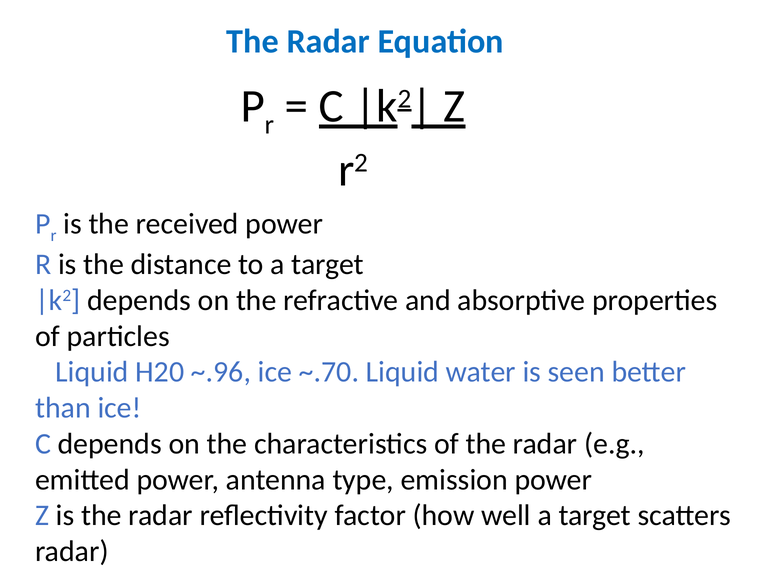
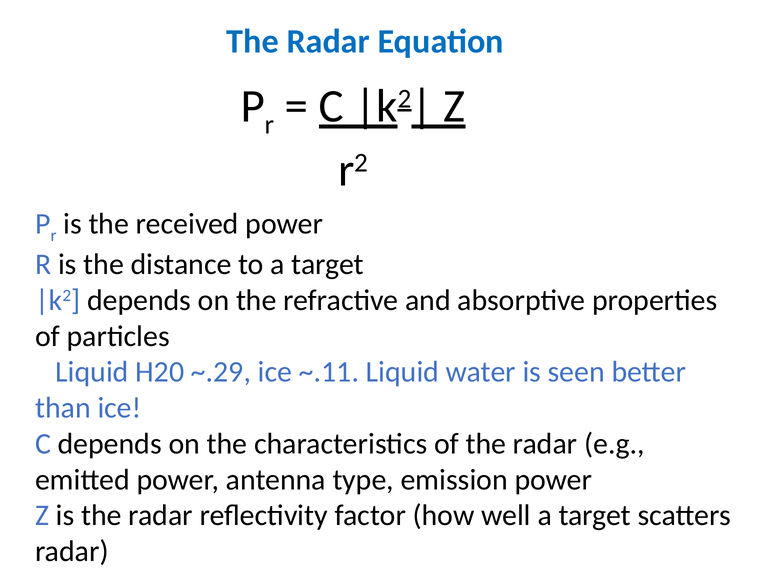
~.96: ~.96 -> ~.29 (221, 373)
~.70: ~.70 -> ~.11 (329, 373)
